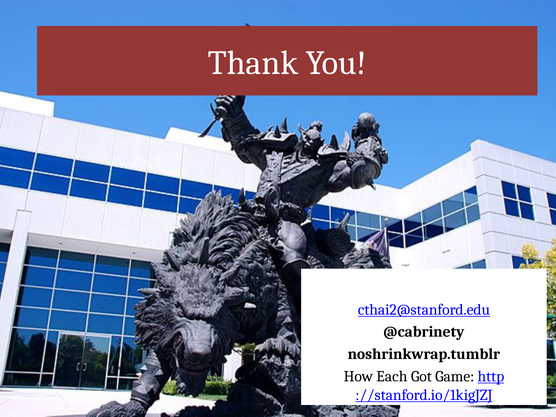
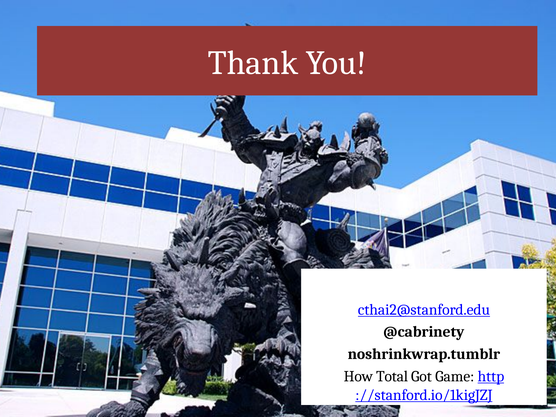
Each: Each -> Total (392, 376)
